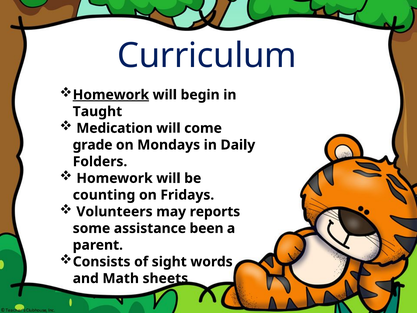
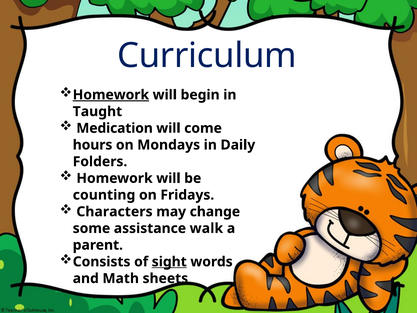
grade: grade -> hours (93, 145)
Volunteers: Volunteers -> Characters (114, 212)
reports: reports -> change (215, 212)
been: been -> walk (206, 228)
sight underline: none -> present (169, 262)
